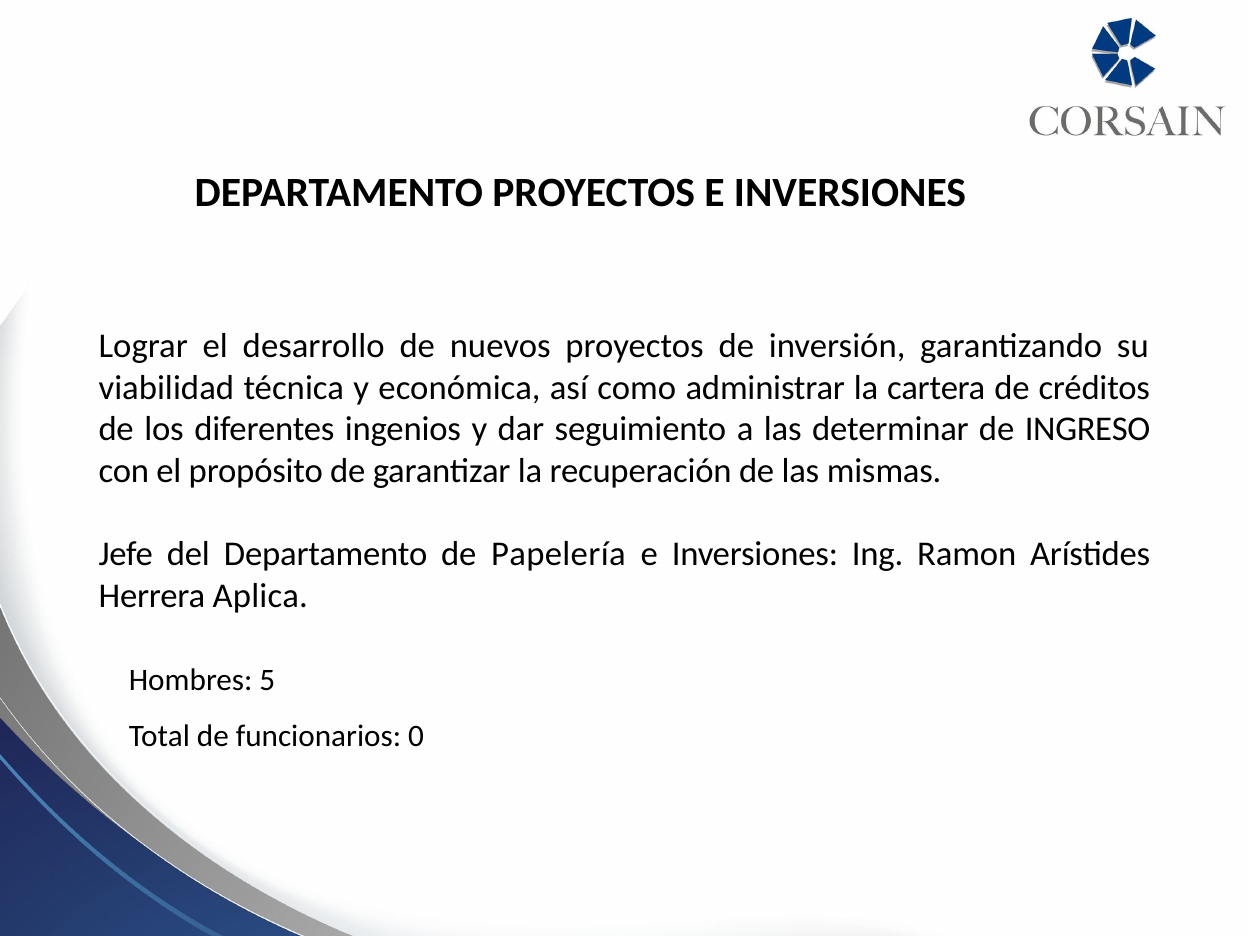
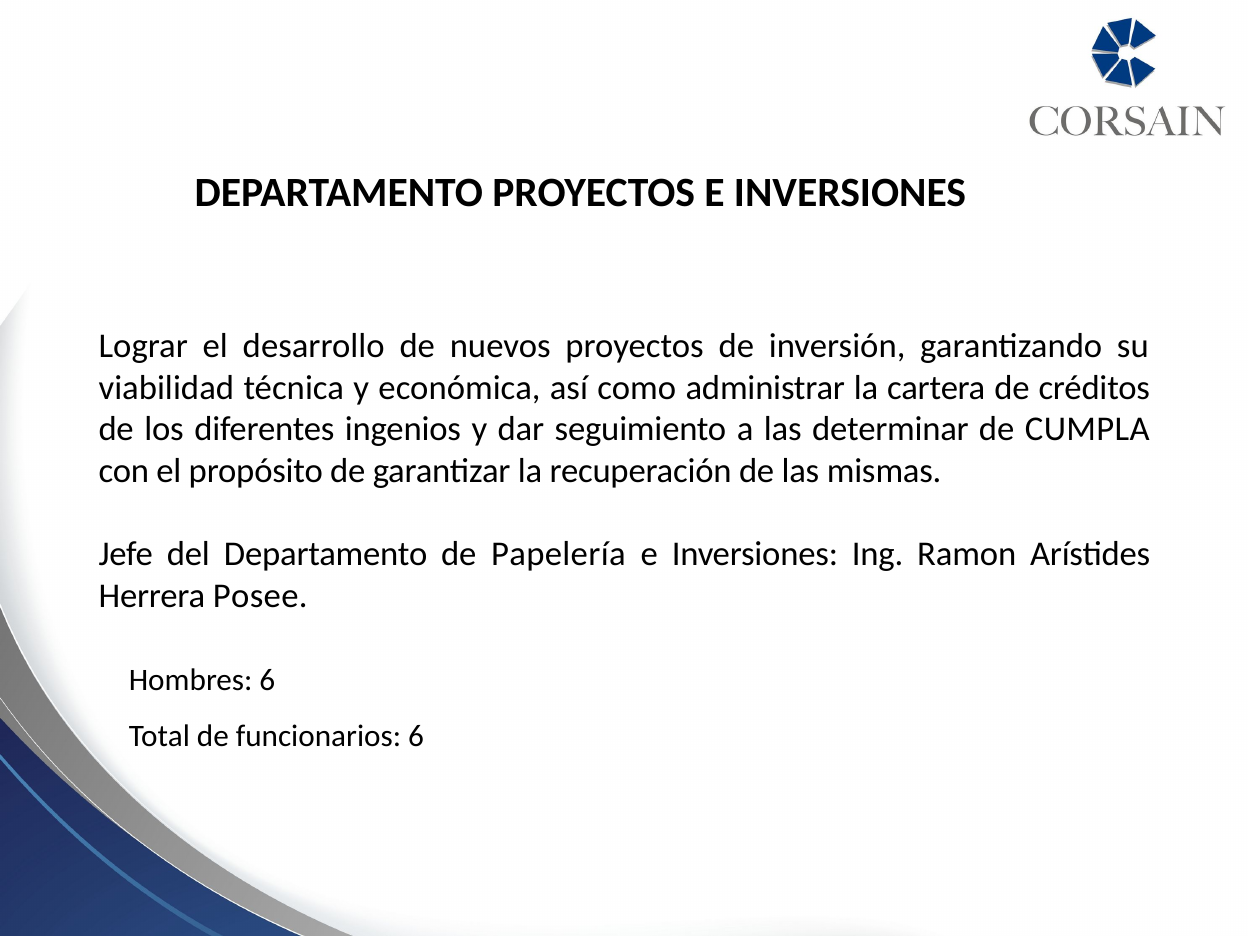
INGRESO: INGRESO -> CUMPLA (1087, 429)
Aplica: Aplica -> Posee (260, 596)
Hombres 5: 5 -> 6 (267, 680)
funcionarios 0: 0 -> 6 (416, 736)
